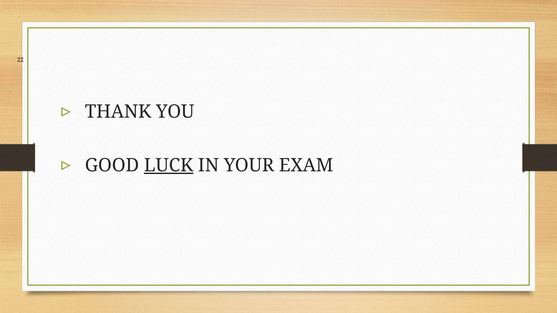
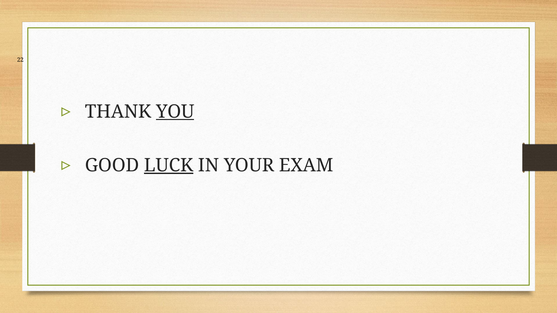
YOU underline: none -> present (175, 112)
